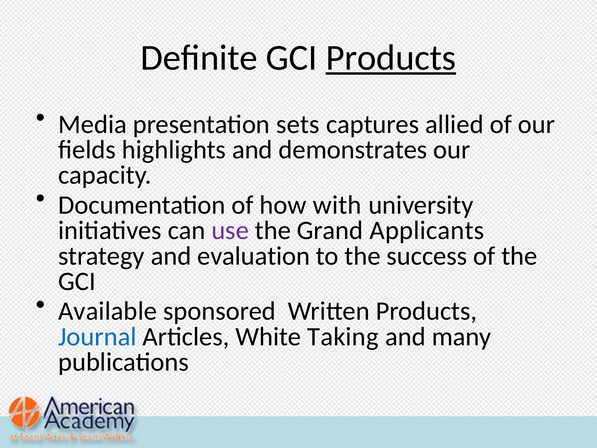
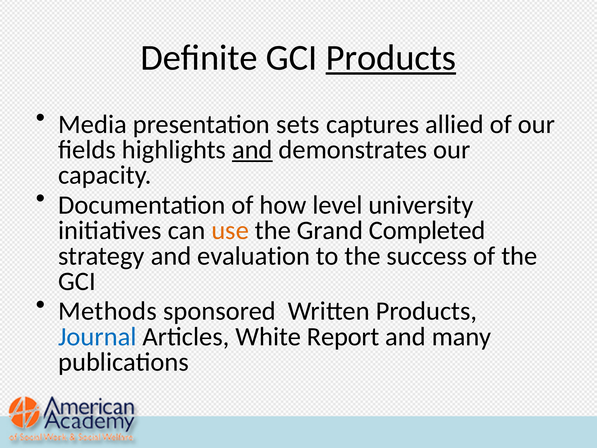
and underline: none -> present (252, 150)
with: with -> level (337, 205)
use colour: purple -> orange (230, 230)
Applicants: Applicants -> Completed (427, 230)
Available: Available -> Methods (108, 311)
Taking: Taking -> Report (343, 336)
